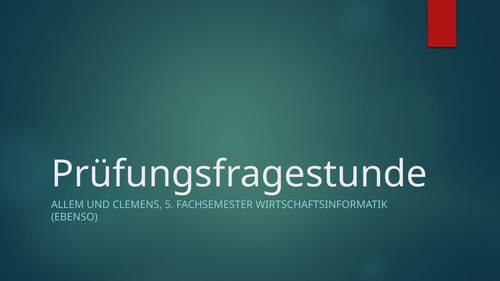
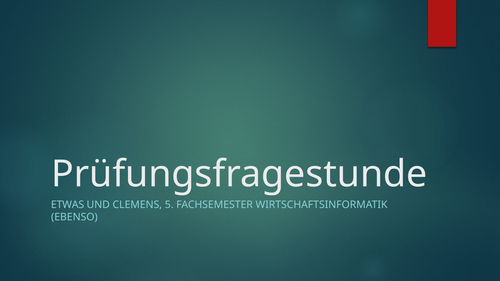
ALLEM: ALLEM -> ETWAS (68, 205)
